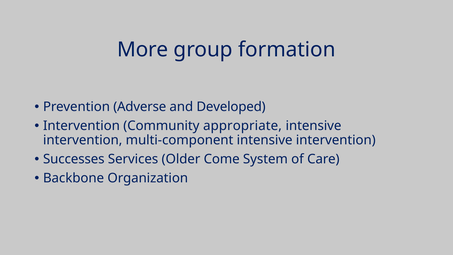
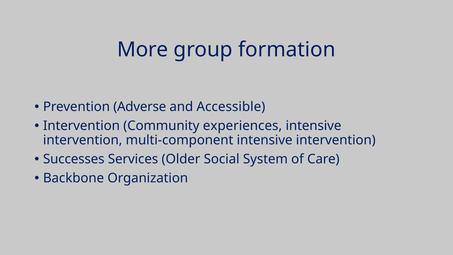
Developed: Developed -> Accessible (231, 107)
appropriate: appropriate -> experiences (242, 126)
Come: Come -> Social (222, 159)
